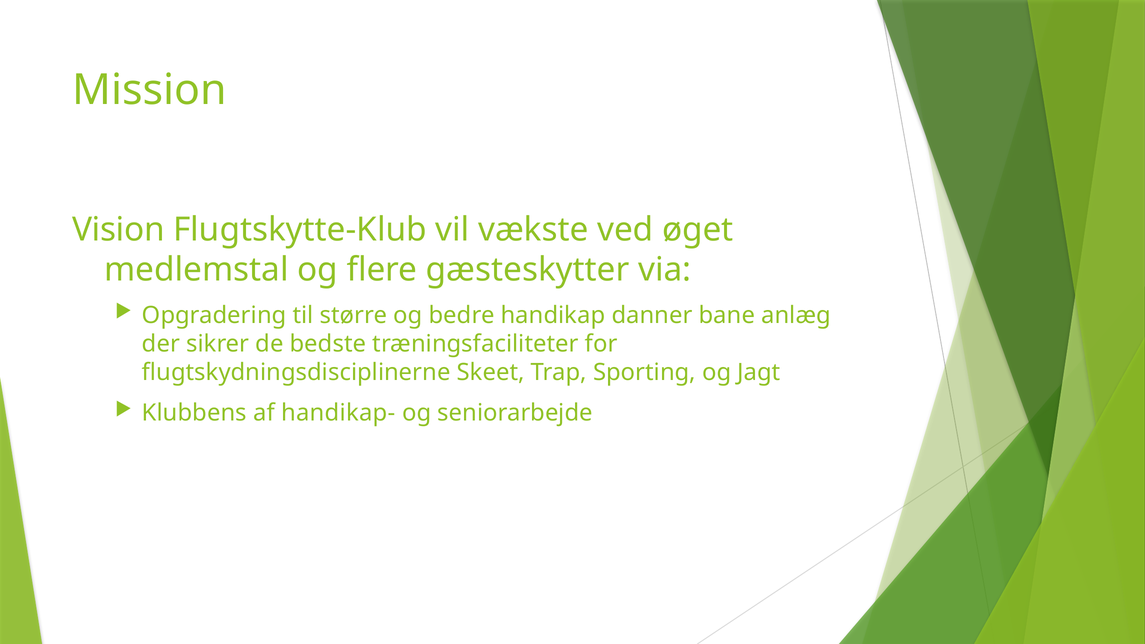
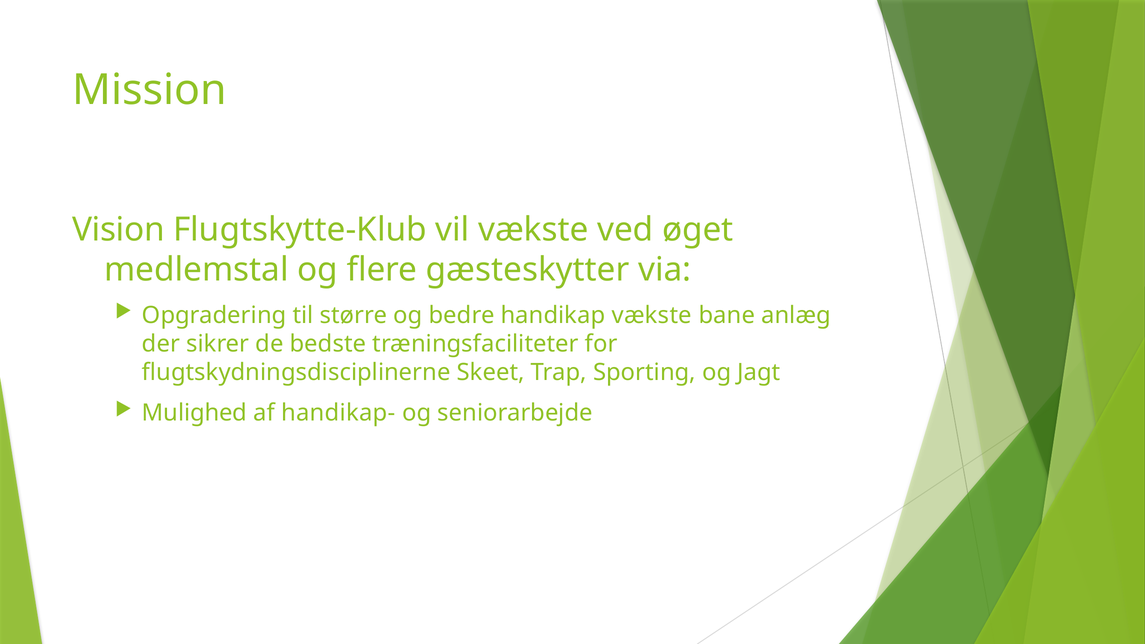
handikap danner: danner -> vækste (652, 315)
Klubbens: Klubbens -> Mulighed (195, 413)
